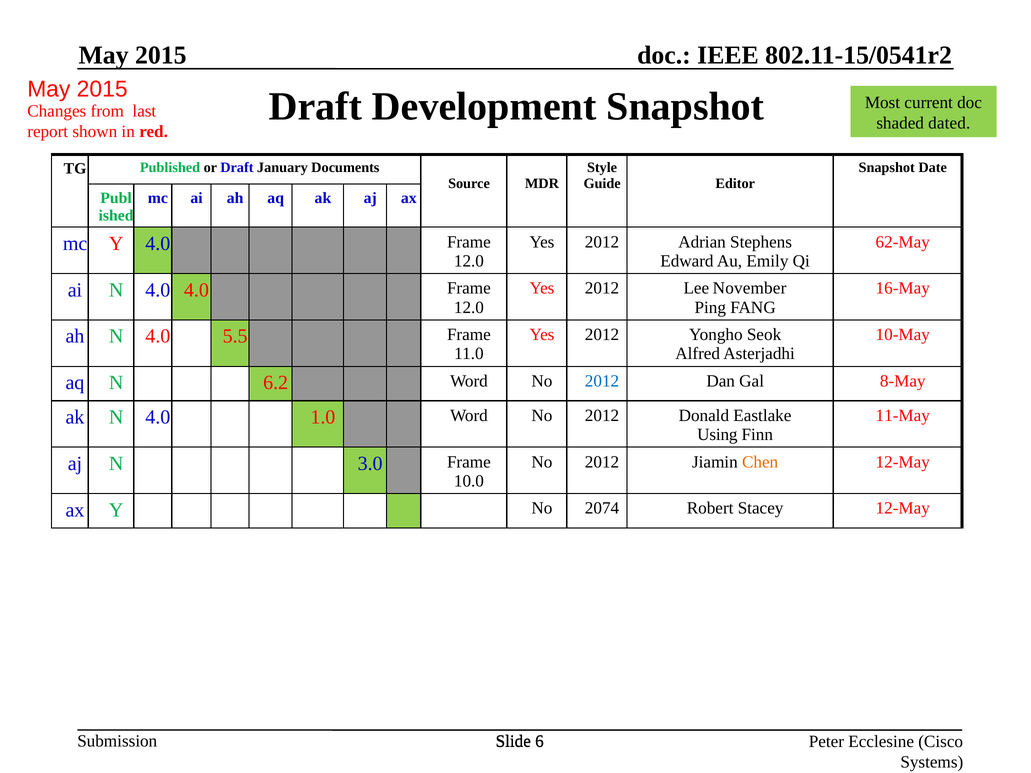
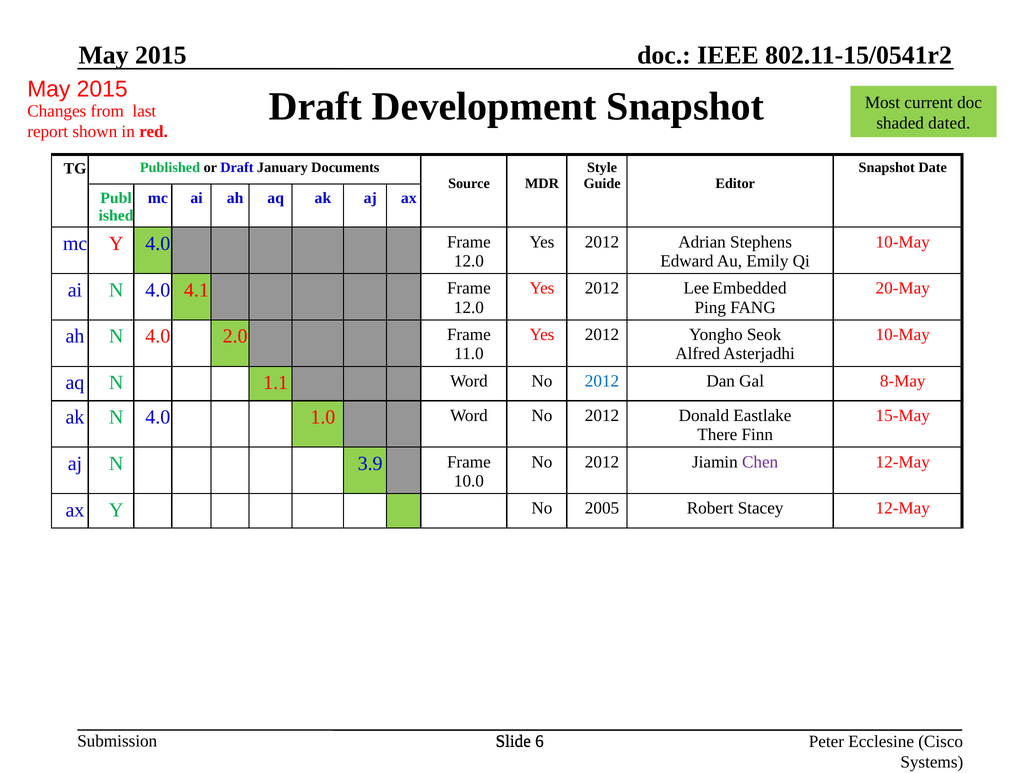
62-May: 62-May -> 10-May (903, 242)
November: November -> Embedded (750, 288)
16-May: 16-May -> 20-May (903, 288)
4.0 4.0: 4.0 -> 4.1 (196, 290)
5.5: 5.5 -> 2.0 (235, 336)
6.2: 6.2 -> 1.1 (276, 383)
11-May: 11-May -> 15-May (903, 416)
Using: Using -> There (717, 435)
Chen colour: orange -> purple (760, 462)
3.0: 3.0 -> 3.9 (370, 464)
2074: 2074 -> 2005 (602, 508)
